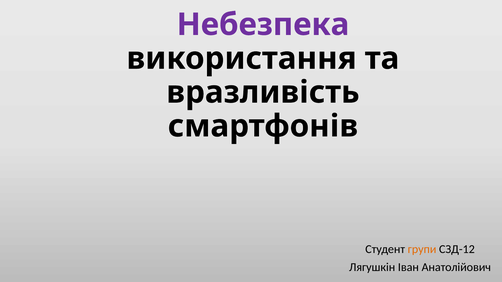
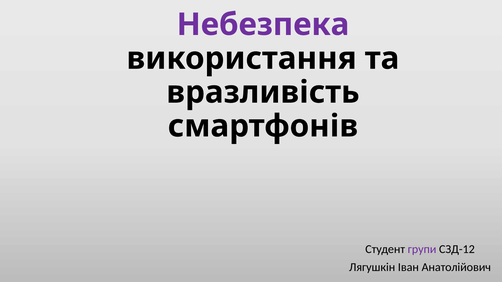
групи colour: orange -> purple (422, 249)
